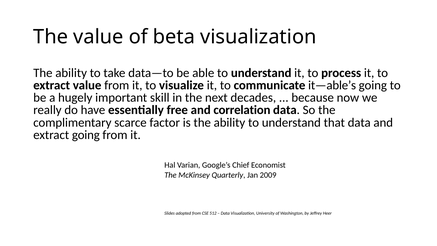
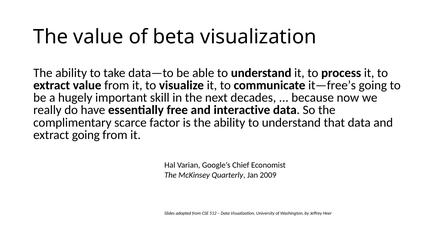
it—able’s: it—able’s -> it—free’s (332, 85)
correlation: correlation -> interactive (242, 110)
